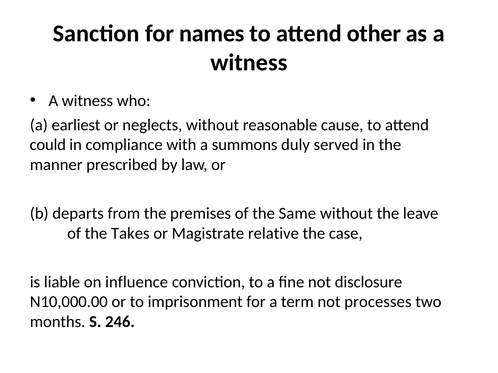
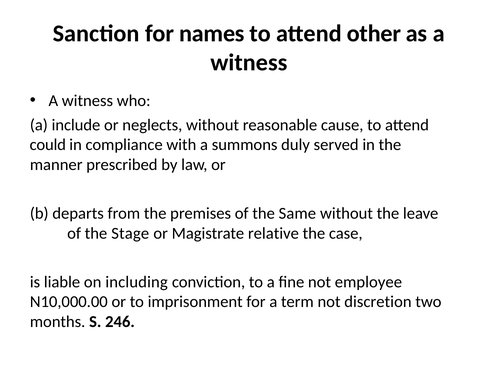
earliest: earliest -> include (76, 125)
Takes: Takes -> Stage (130, 234)
influence: influence -> including (137, 282)
disclosure: disclosure -> employee (368, 282)
processes: processes -> discretion (378, 302)
